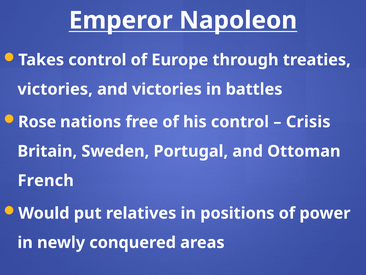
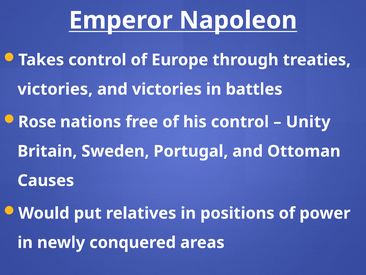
Crisis: Crisis -> Unity (308, 122)
French: French -> Causes (46, 180)
